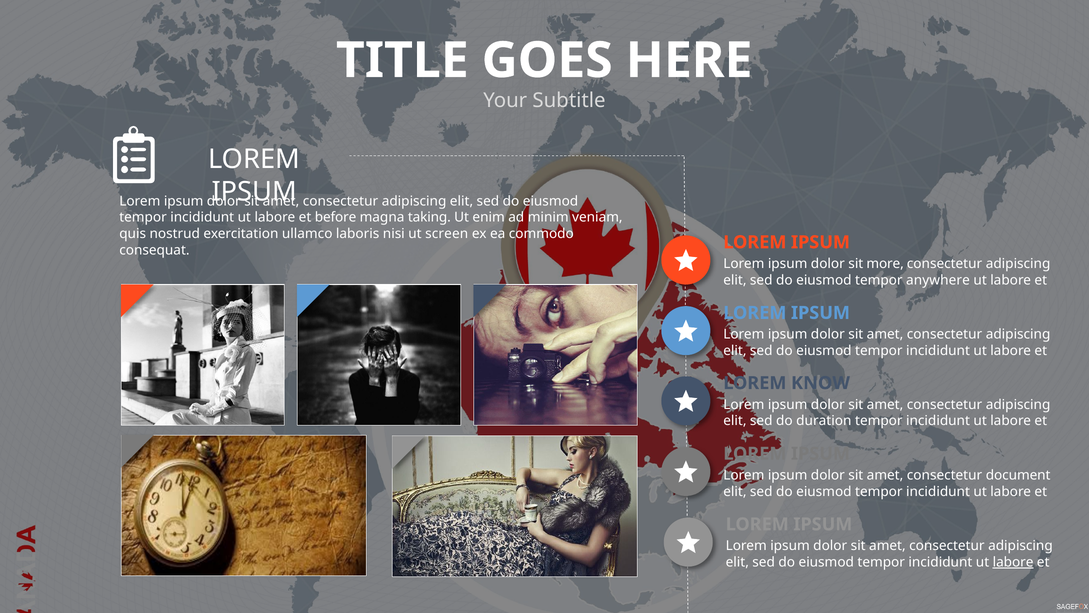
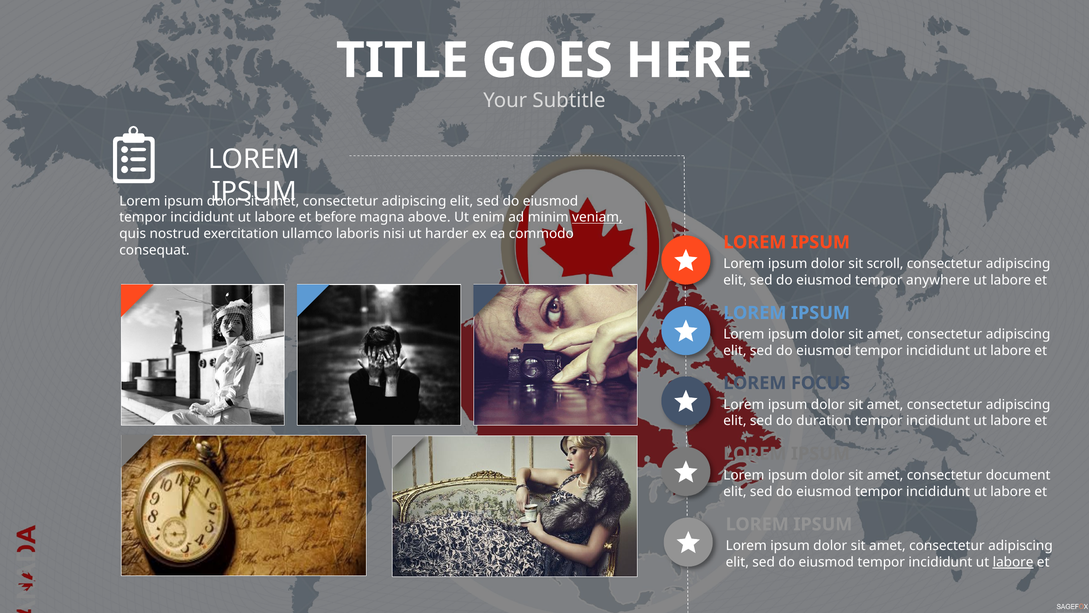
taking: taking -> above (429, 217)
veniam underline: none -> present (597, 217)
screen: screen -> harder (447, 234)
more: more -> scroll (885, 264)
KNOW: KNOW -> FOCUS (821, 383)
